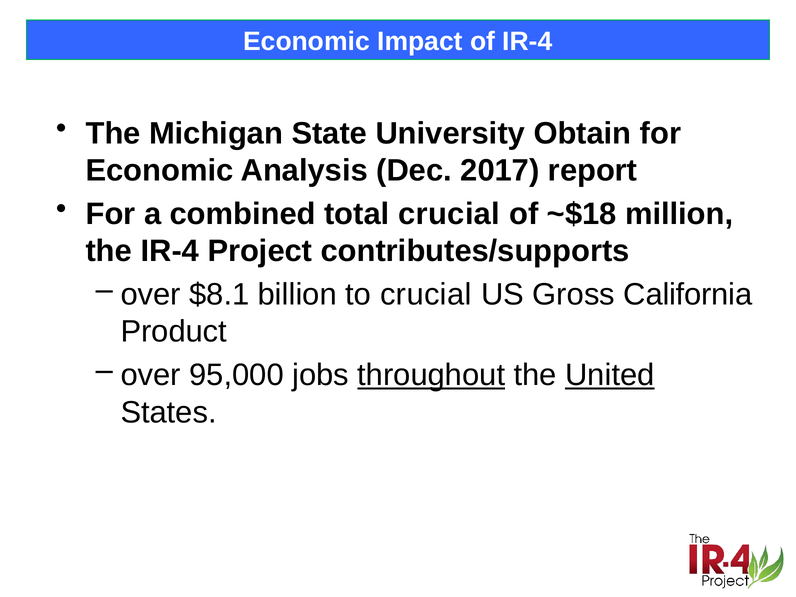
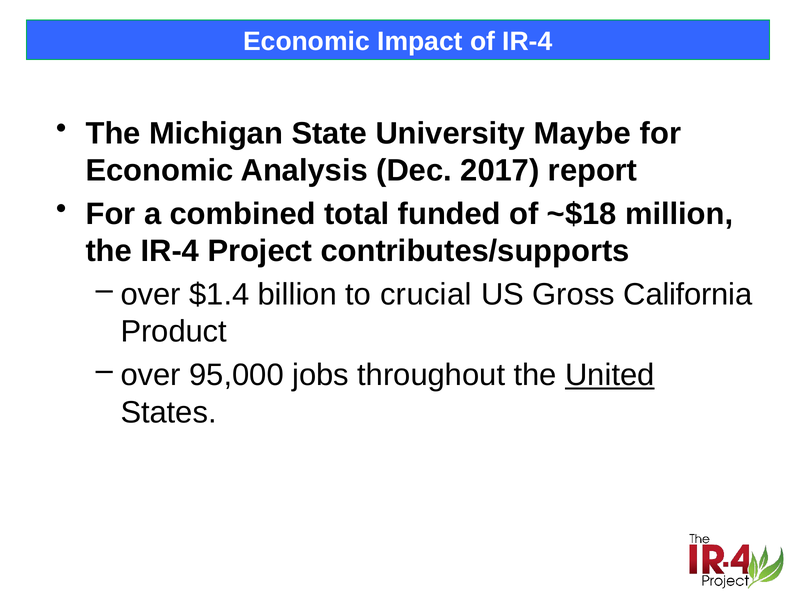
Obtain: Obtain -> Maybe (582, 134)
total crucial: crucial -> funded (449, 214)
$8.1: $8.1 -> $1.4 (219, 295)
throughout underline: present -> none (431, 375)
